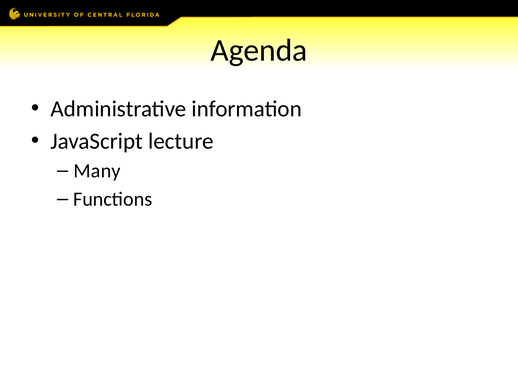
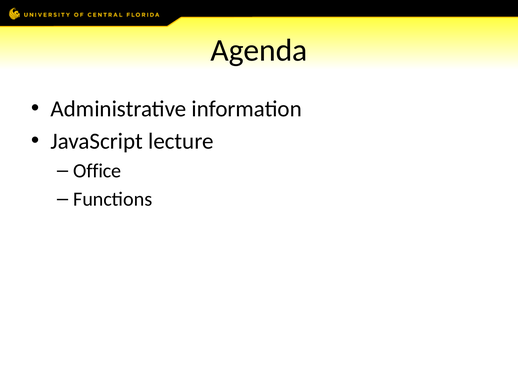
Many: Many -> Office (97, 171)
